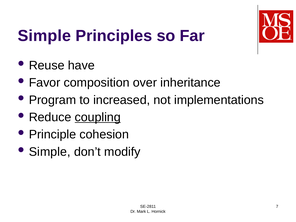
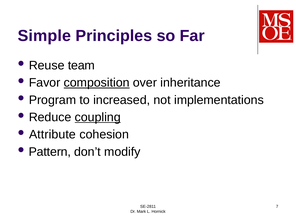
have: have -> team (81, 65)
composition underline: none -> present (97, 83)
Principle: Principle -> Attribute (52, 134)
Simple: Simple -> Pattern (50, 152)
